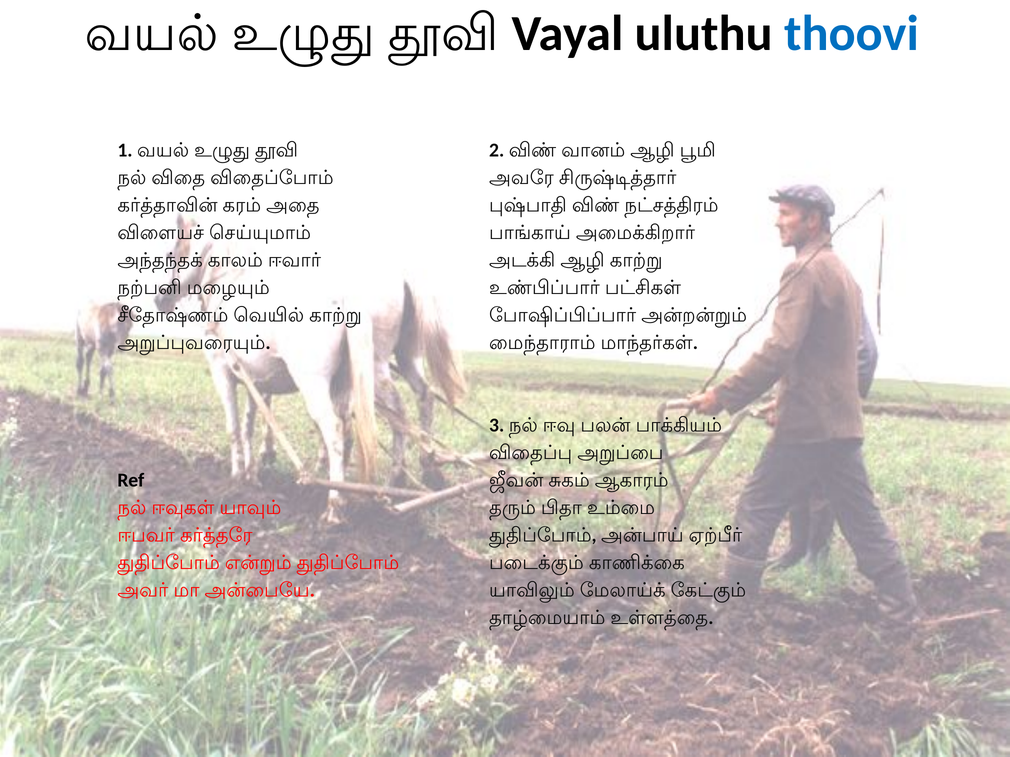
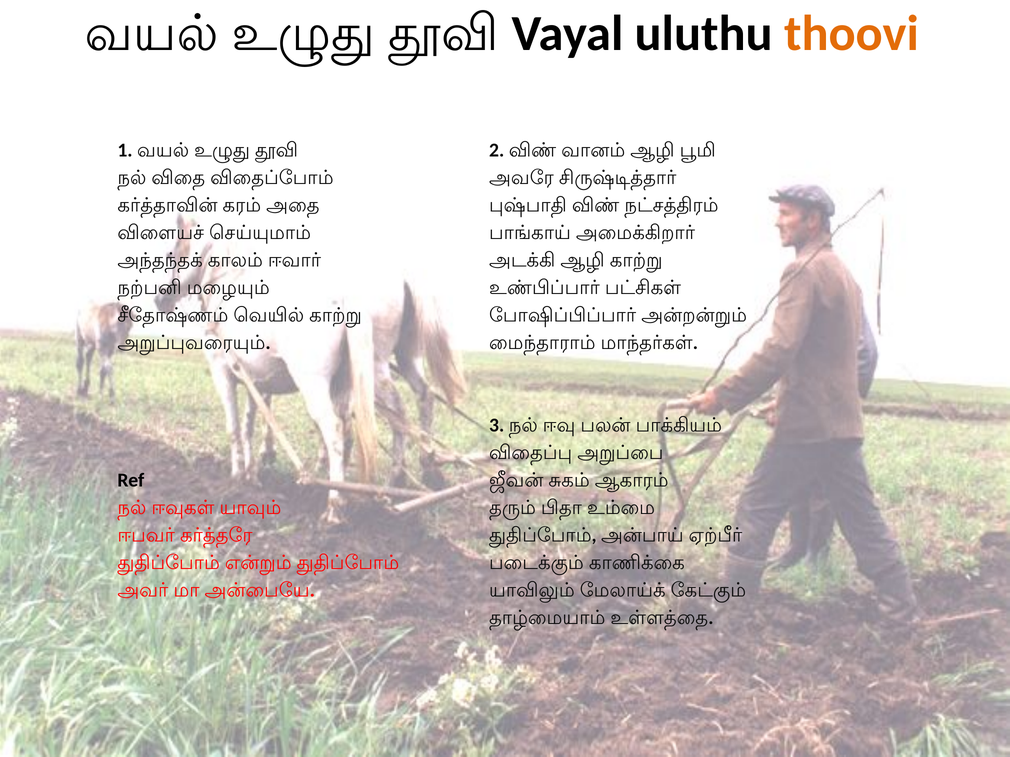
thoovi colour: blue -> orange (852, 34)
